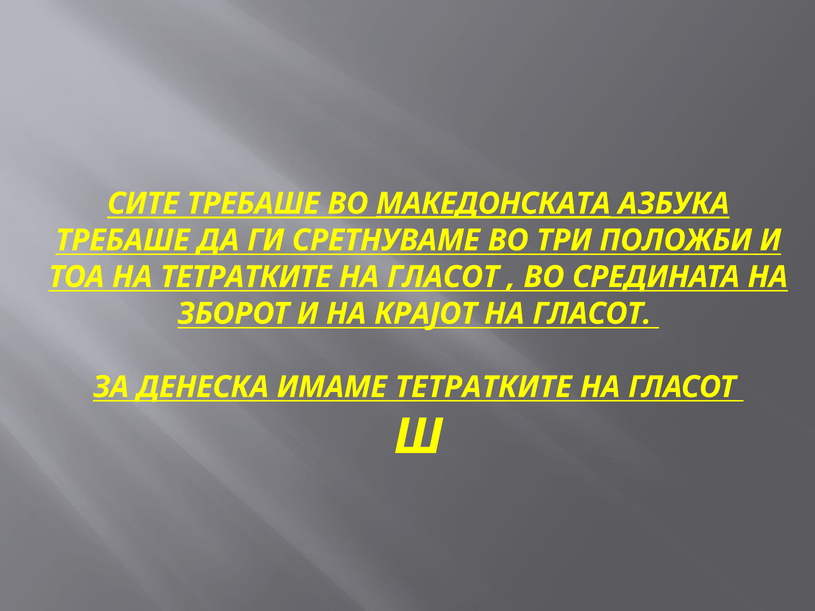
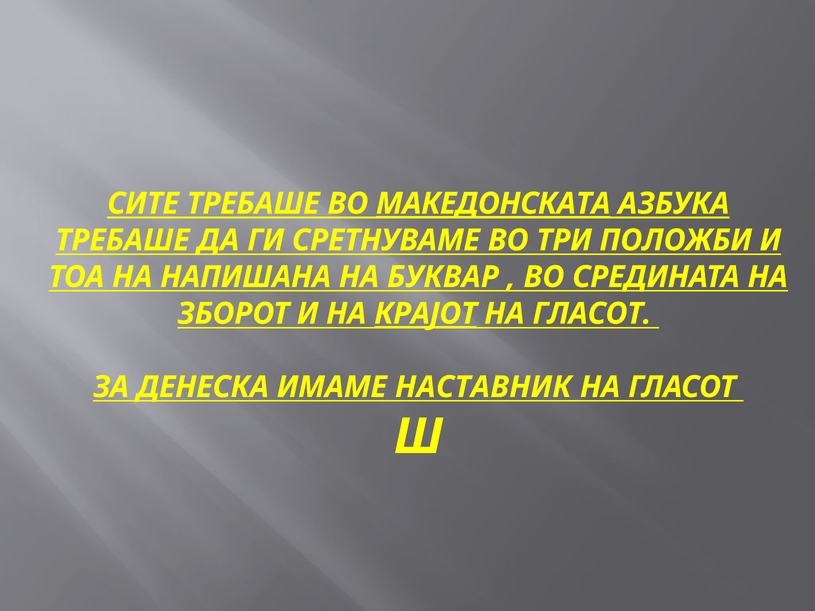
НА ТЕТРАТКИТЕ: ТЕТРАТКИТЕ -> НАПИШАНА (246, 277)
ГЛАСОТ: ГЛАСОТ -> БУКВАР (443, 277)
КРАЈОТ underline: none -> present (426, 314)
ИМАМЕ ТЕТРАТКИТЕ: ТЕТРАТКИТЕ -> НАСТАВНИК (483, 387)
